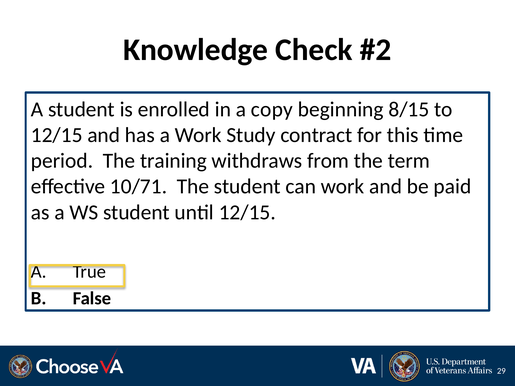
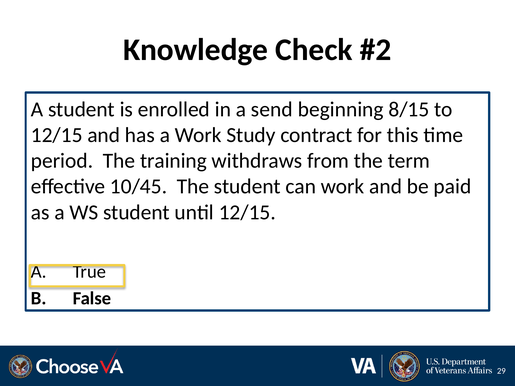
copy: copy -> send (272, 109)
10/71: 10/71 -> 10/45 (139, 187)
